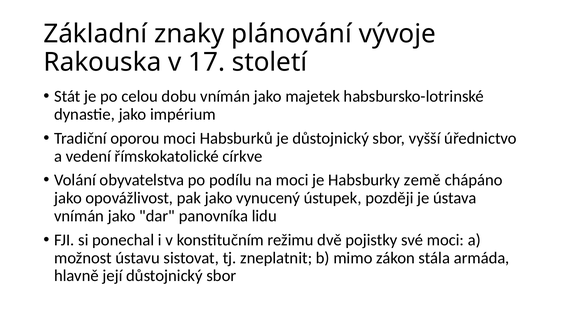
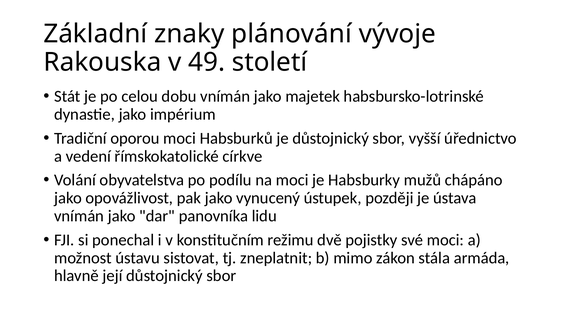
17: 17 -> 49 (207, 62)
země: země -> mužů (422, 180)
